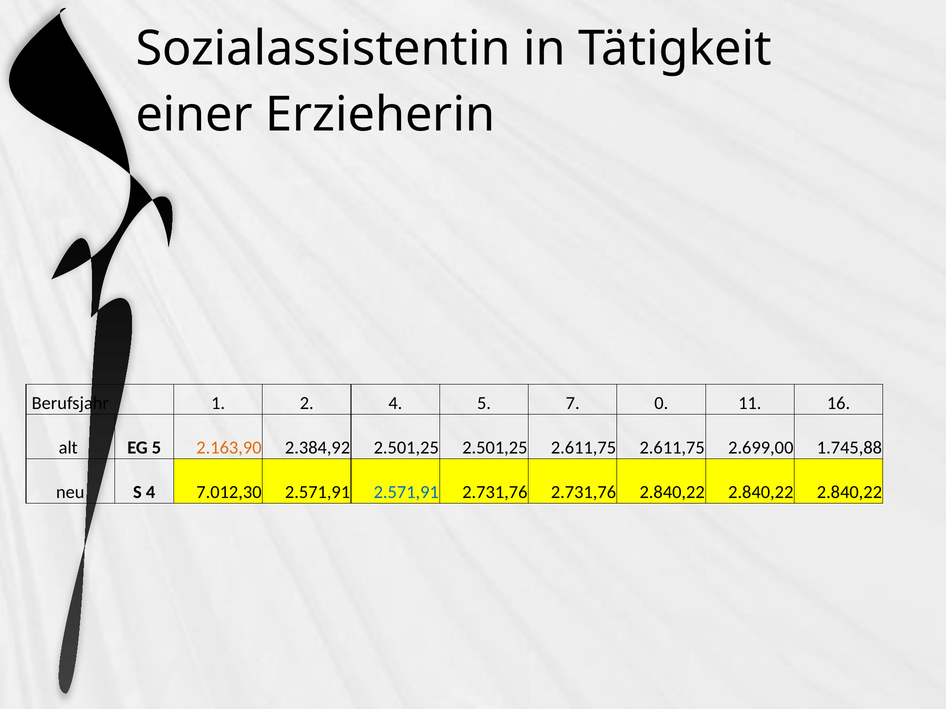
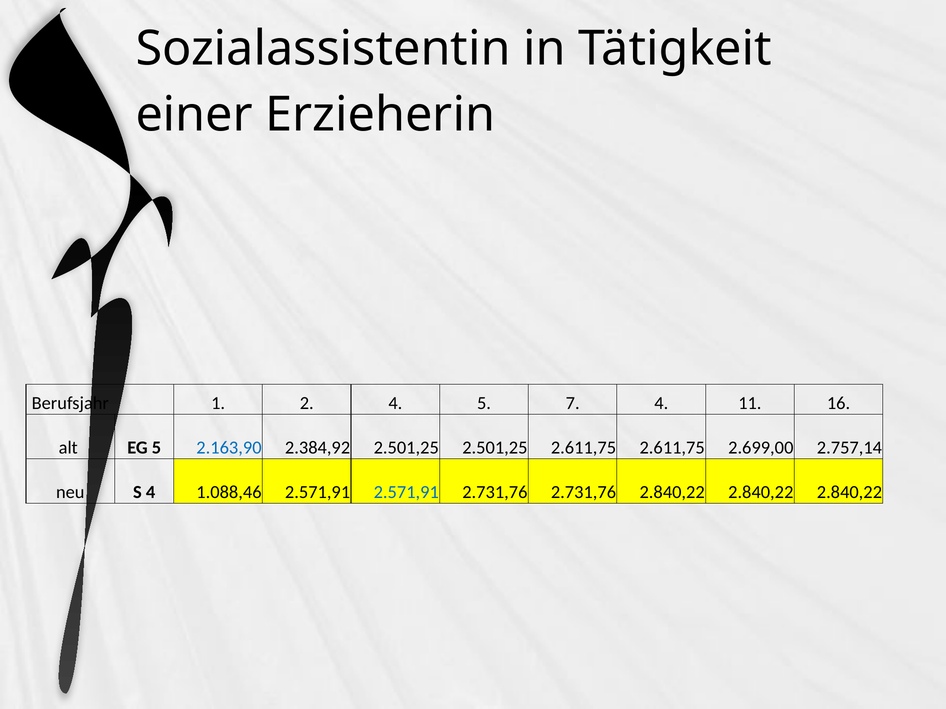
7 0: 0 -> 4 (661, 403)
2.163,90 colour: orange -> blue (229, 448)
1.745,88: 1.745,88 -> 2.757,14 (849, 448)
7.012,30: 7.012,30 -> 1.088,46 (229, 493)
